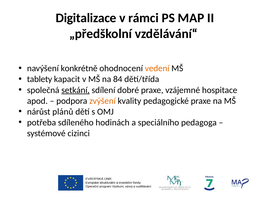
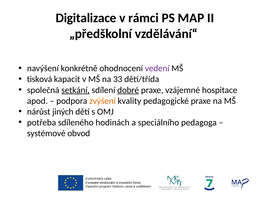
vedení colour: orange -> purple (157, 68)
tablety: tablety -> tisková (40, 79)
84: 84 -> 33 (118, 79)
dobré underline: none -> present (128, 90)
plánů: plánů -> jiných (63, 111)
cizinci: cizinci -> obvod (79, 133)
